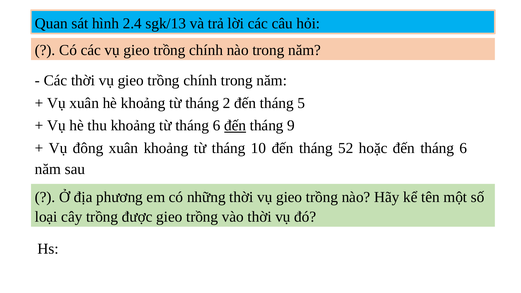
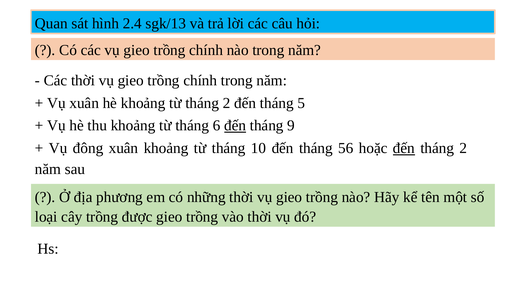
52: 52 -> 56 (346, 148)
đến underline: none -> present (404, 148)
6: 6 -> 2 (463, 148)
